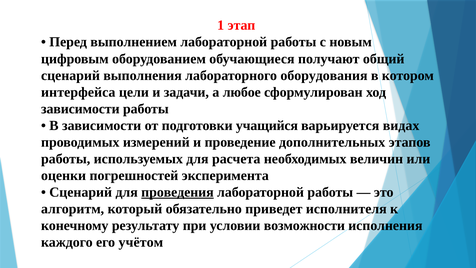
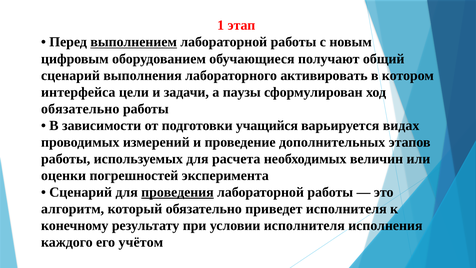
выполнением underline: none -> present (134, 42)
оборудования: оборудования -> активировать (324, 75)
любое: любое -> паузы (242, 92)
зависимости: зависимости -> обязательно (80, 109)
условии возможности: возможности -> исполнителя (304, 225)
